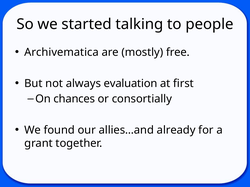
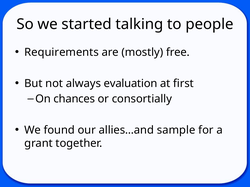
Archivematica: Archivematica -> Requirements (62, 52)
already: already -> sample (176, 130)
